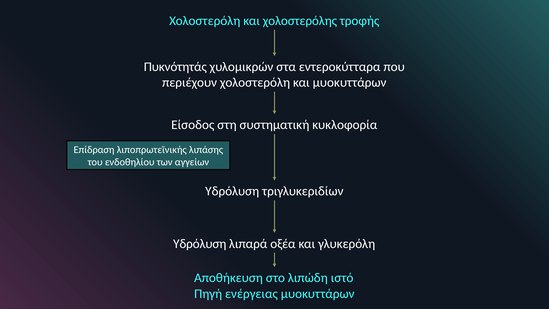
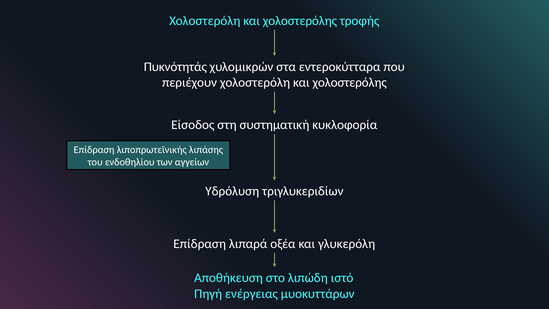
περιέχουν χολοστερόλη και μυοκυττάρων: μυοκυττάρων -> χολοστερόλης (350, 83)
Υδρόλυση: Υδρόλυση -> Επίδραση (200, 244)
